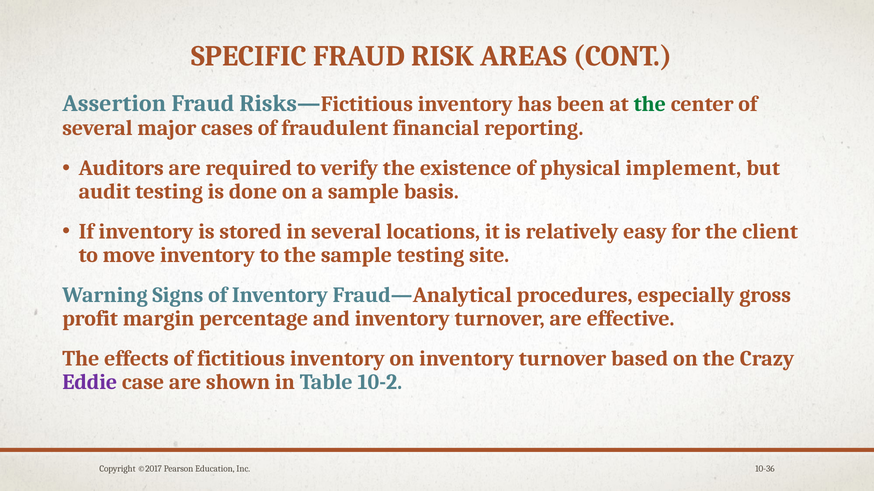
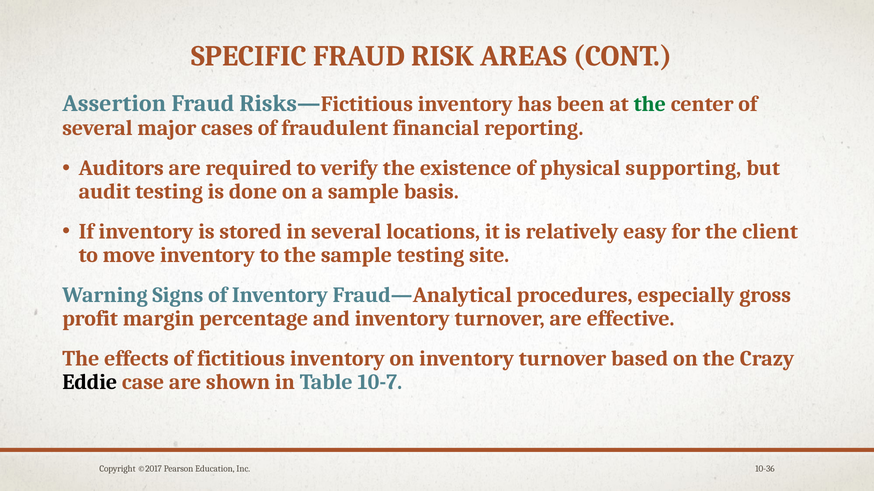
implement: implement -> supporting (683, 168)
Eddie colour: purple -> black (90, 383)
10-2: 10-2 -> 10-7 (380, 383)
